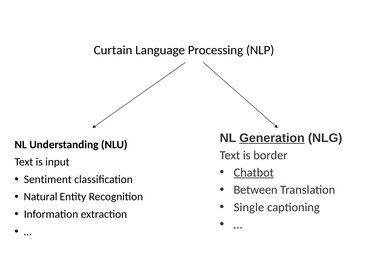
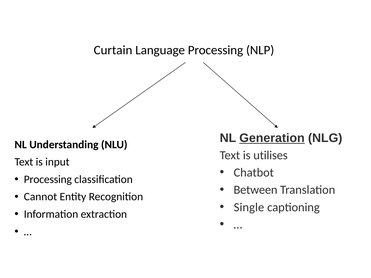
border: border -> utilises (271, 155)
Chatbot underline: present -> none (254, 173)
Sentiment: Sentiment -> Processing (48, 180)
Natural: Natural -> Cannot (40, 197)
